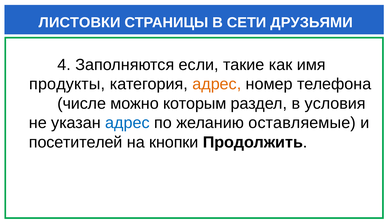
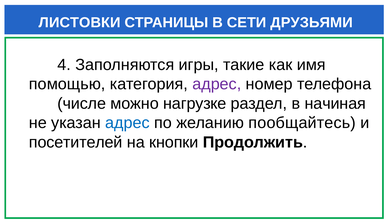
если: если -> игры (199, 65)
продукты: продукты -> помощью (67, 84)
адрес colour: orange -> purple (217, 84)
которым: которым -> нагрузке (195, 104)
условия: условия -> начиная (335, 104)
оставляемые: оставляемые -> пообщайтесь (302, 123)
